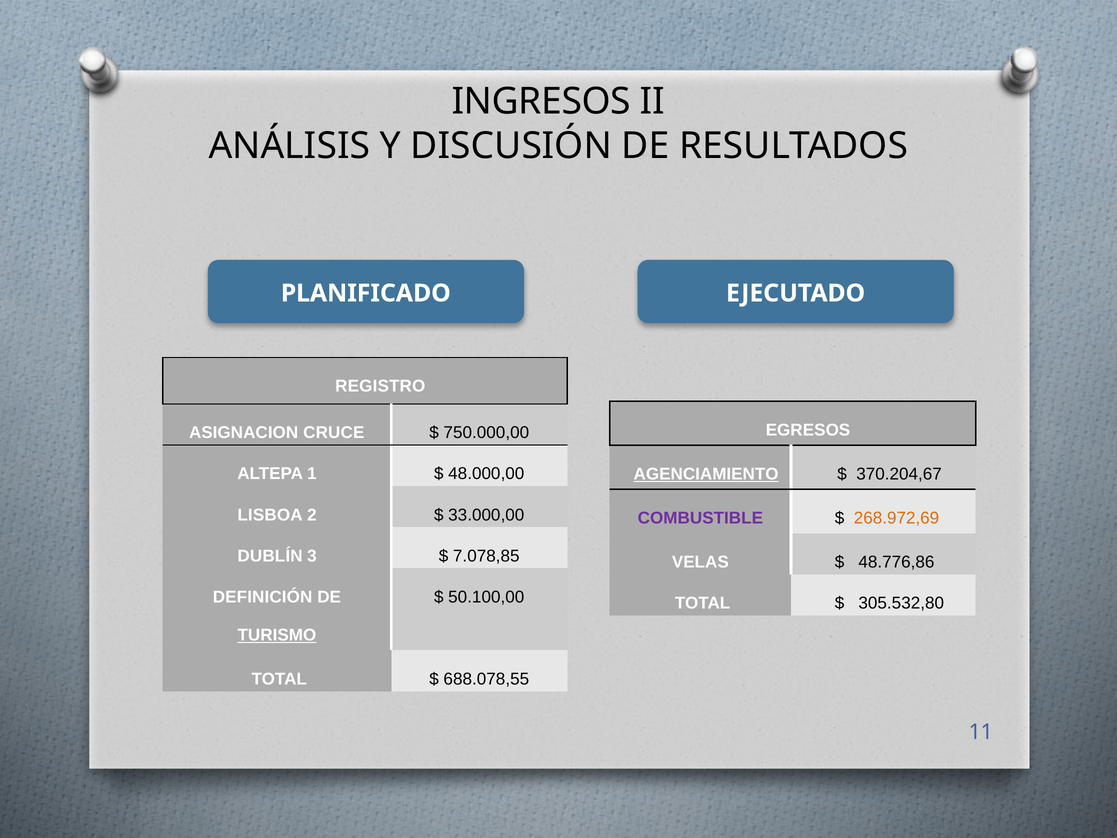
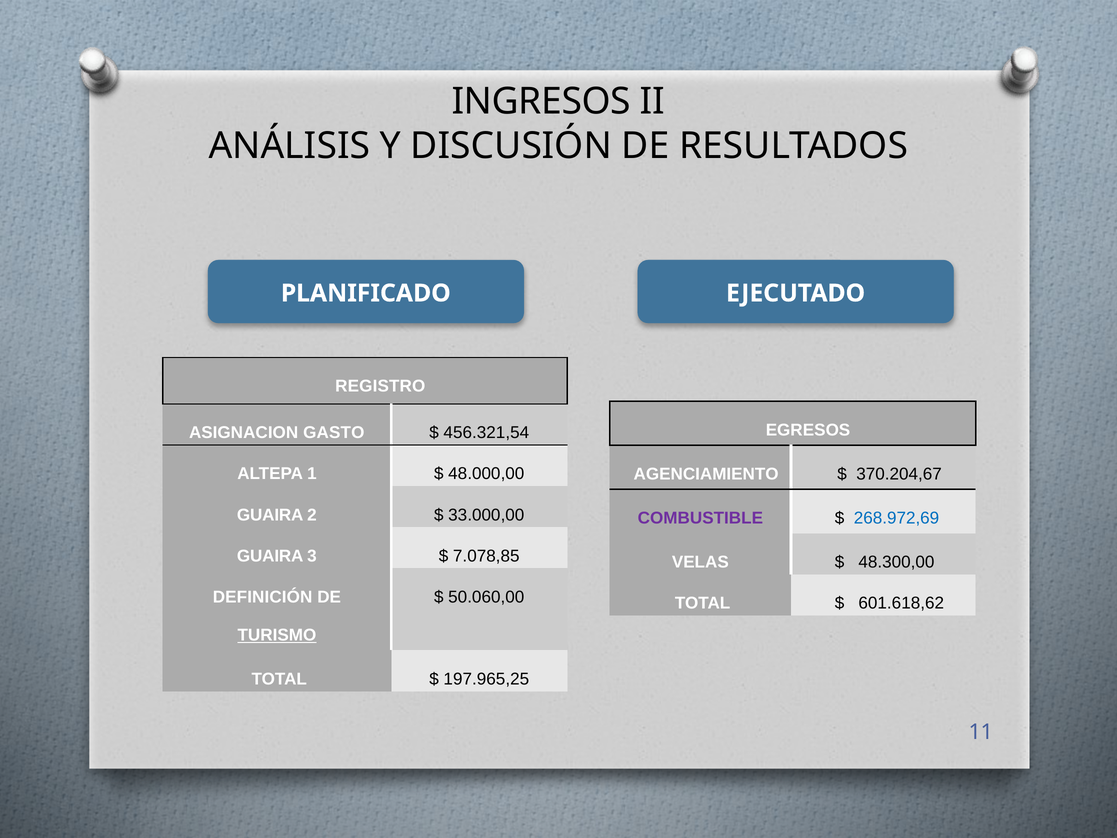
CRUCE: CRUCE -> GASTO (334, 433)
750.000,00: 750.000,00 -> 456.321,54 (486, 433)
AGENCIAMIENTO underline: present -> none (706, 474)
LISBOA: LISBOA -> GUAIRA (270, 515)
268.972,69 colour: orange -> blue (896, 518)
DUBLÍN: DUBLÍN -> GUAIRA (270, 556)
48.776,86: 48.776,86 -> 48.300,00 (896, 562)
50.100,00: 50.100,00 -> 50.060,00 (486, 597)
305.532,80: 305.532,80 -> 601.618,62 (901, 603)
688.078,55: 688.078,55 -> 197.965,25 (486, 679)
